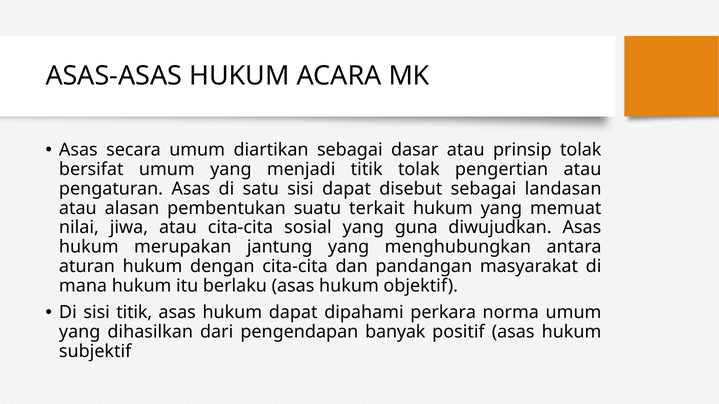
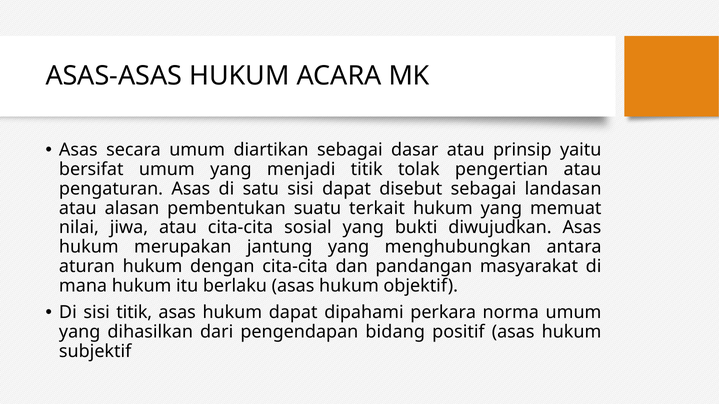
prinsip tolak: tolak -> yaitu (581, 150)
guna: guna -> bukti (416, 228)
banyak: banyak -> bidang (395, 332)
